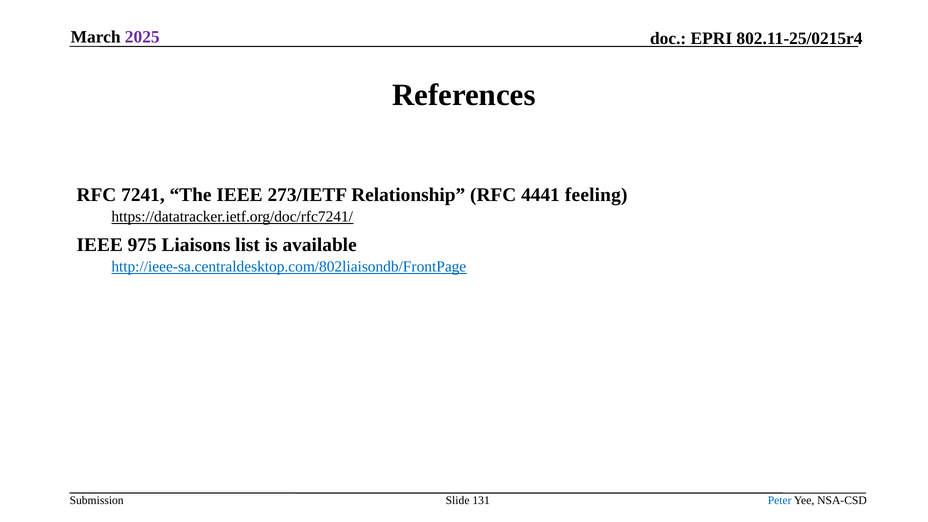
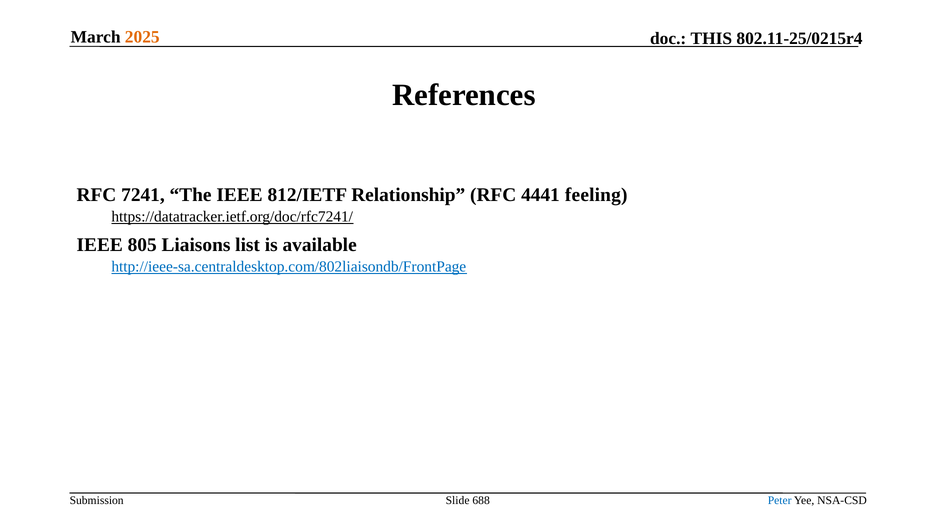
2025 colour: purple -> orange (142, 37)
EPRI: EPRI -> THIS (711, 39)
273/IETF: 273/IETF -> 812/IETF (307, 195)
975: 975 -> 805 (142, 245)
131: 131 -> 688 (481, 501)
